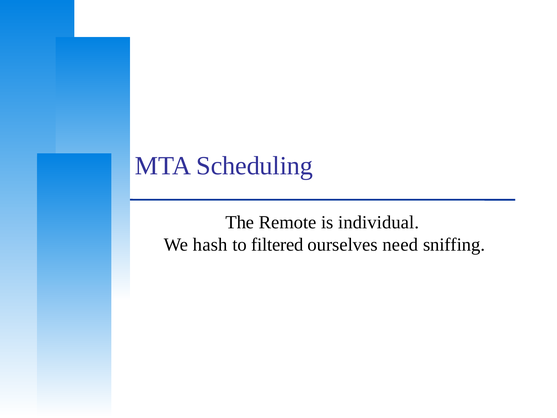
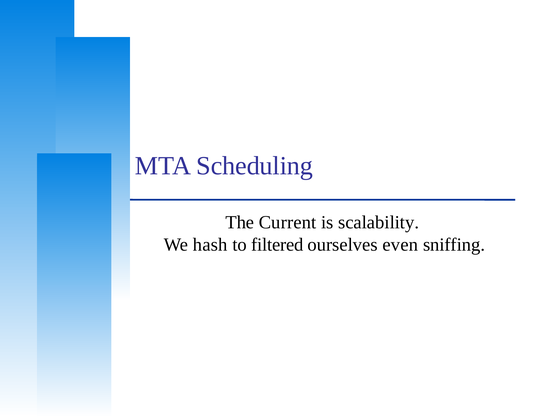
Remote: Remote -> Current (288, 222)
individual: individual -> scalability (379, 222)
need: need -> even (400, 245)
